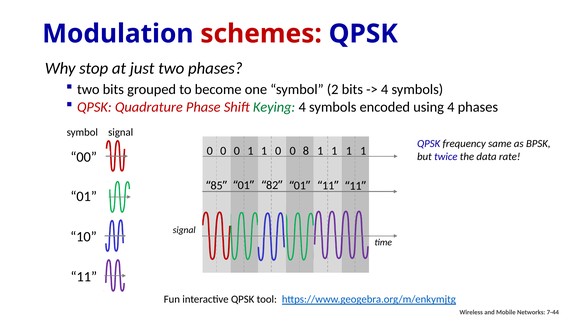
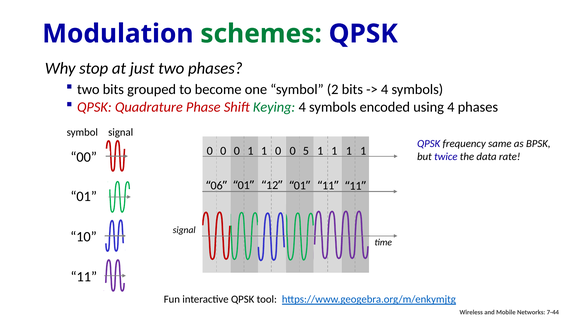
schemes colour: red -> green (261, 34)
8: 8 -> 5 (306, 151)
82: 82 -> 12 (272, 185)
85: 85 -> 06 (217, 186)
